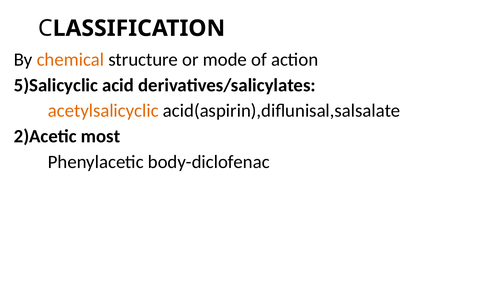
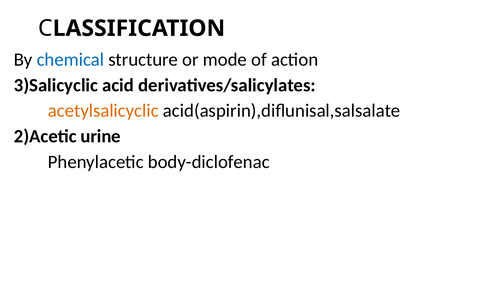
chemical colour: orange -> blue (70, 60)
5)Salicyclic: 5)Salicyclic -> 3)Salicyclic (56, 85)
most: most -> urine (101, 136)
